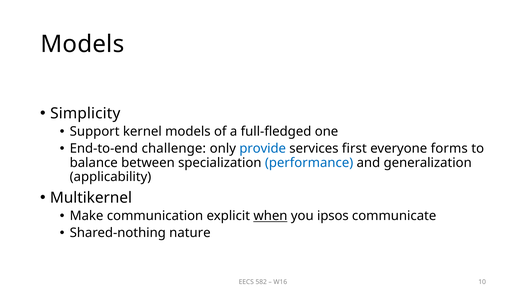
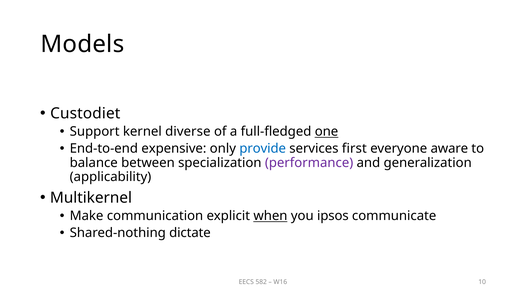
Simplicity: Simplicity -> Custodiet (85, 113)
kernel models: models -> diverse (188, 132)
one underline: none -> present (327, 132)
challenge: challenge -> expensive (174, 149)
forms: forms -> aware (449, 149)
performance colour: blue -> purple (309, 163)
nature: nature -> dictate (190, 233)
